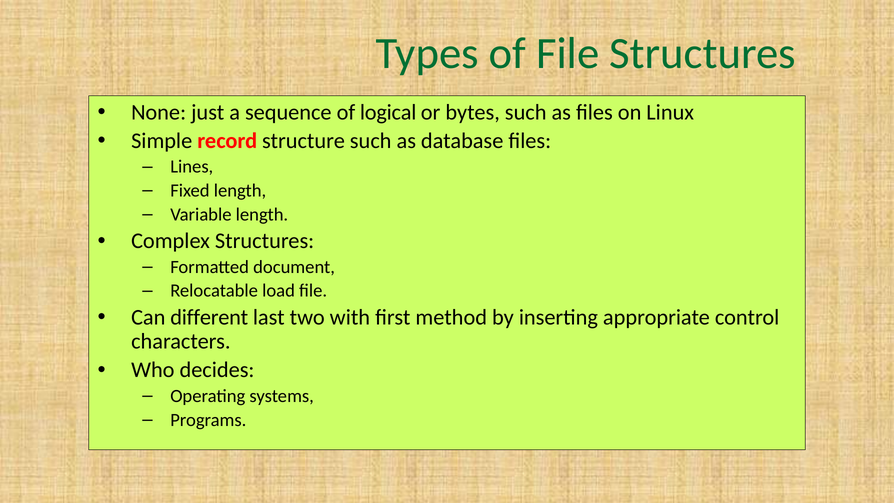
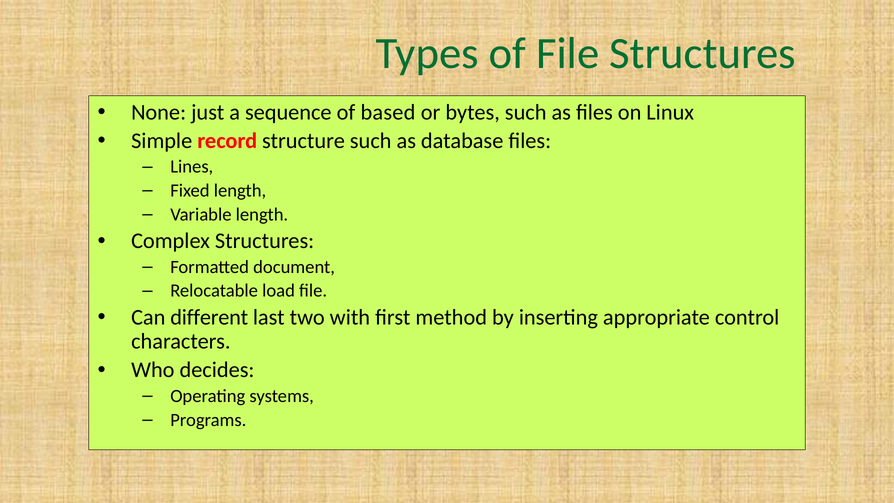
logical: logical -> based (388, 112)
